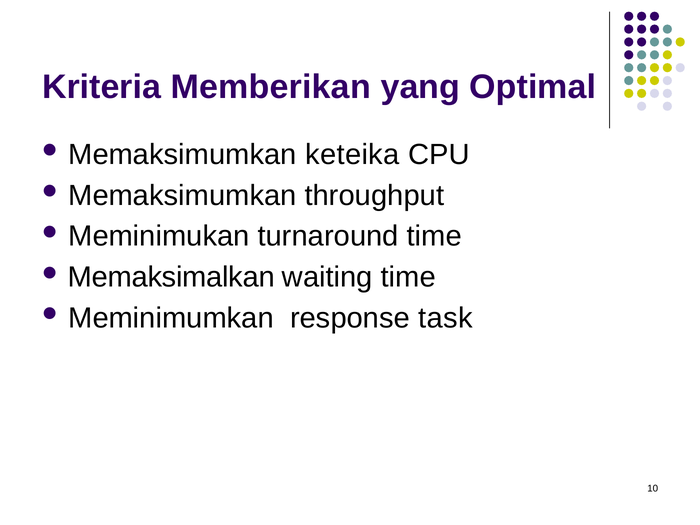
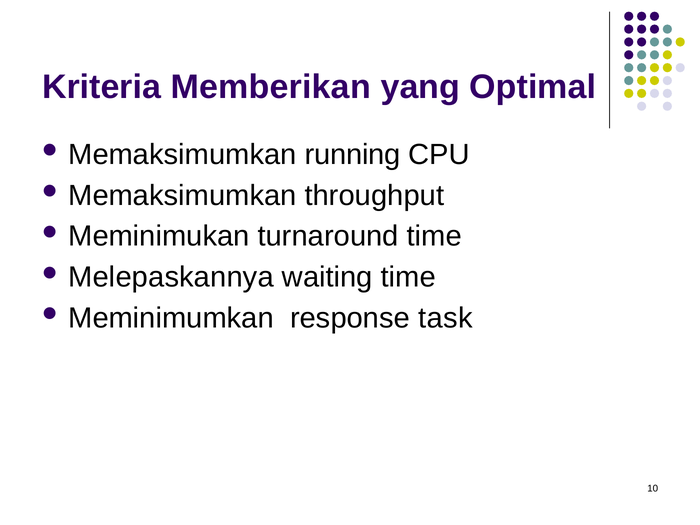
keteika: keteika -> running (353, 155)
Memaksimalkan: Memaksimalkan -> Melepaskannya (171, 277)
